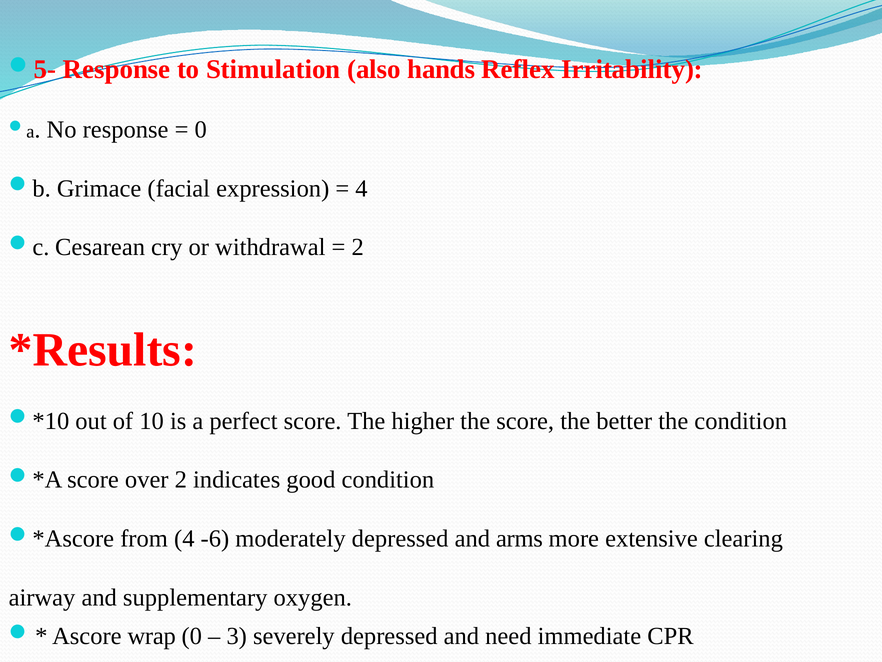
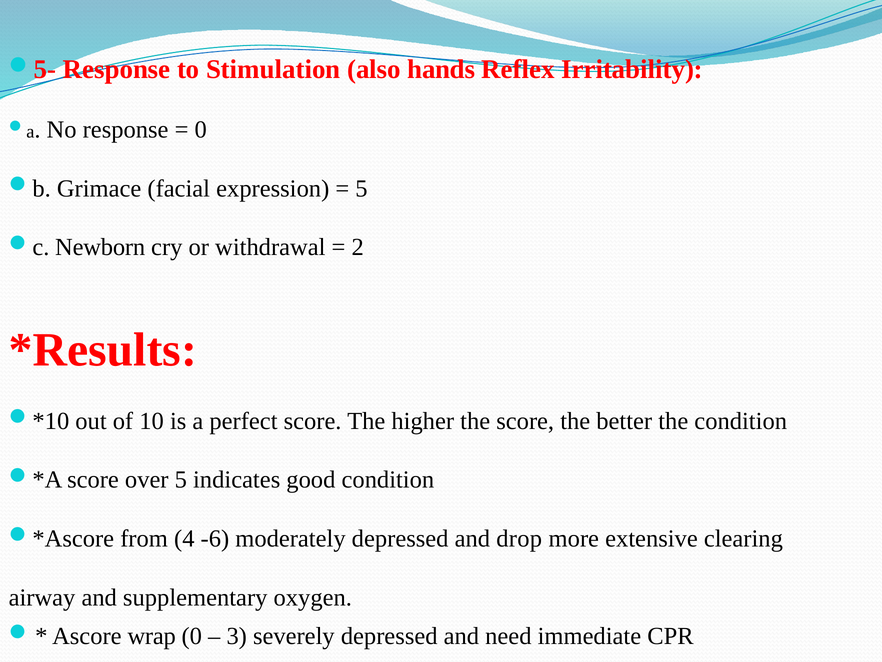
4: 4 -> 5 (361, 188)
Cesarean: Cesarean -> Newborn (100, 247)
over 2: 2 -> 5 (181, 479)
arms: arms -> drop (519, 538)
